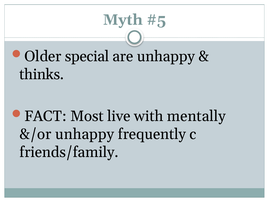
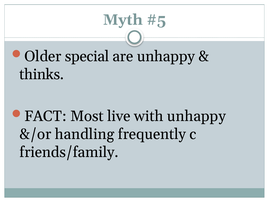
with mentally: mentally -> unhappy (196, 116)
&/or unhappy: unhappy -> handling (85, 134)
